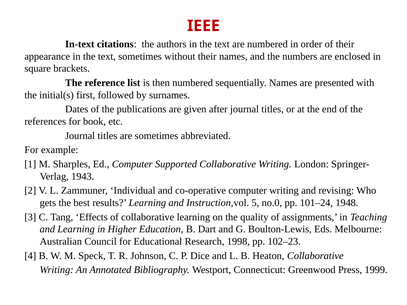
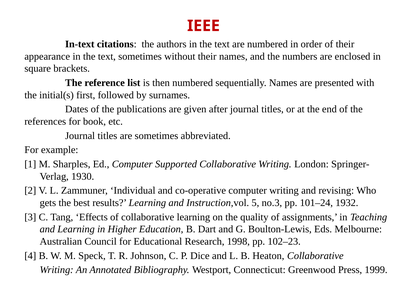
1943: 1943 -> 1930 (83, 177)
no.0: no.0 -> no.3 (272, 203)
1948: 1948 -> 1932 (347, 203)
